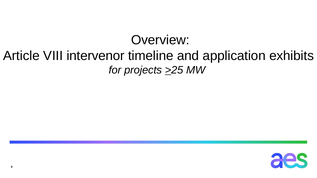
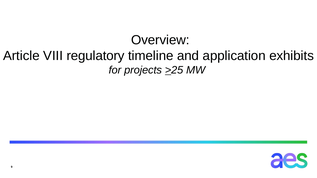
intervenor: intervenor -> regulatory (96, 56)
